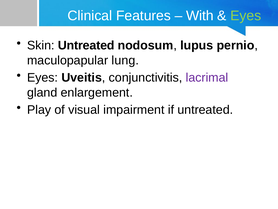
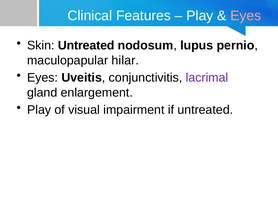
With: With -> Play (200, 16)
Eyes colour: light green -> pink (246, 16)
lung: lung -> hilar (125, 60)
